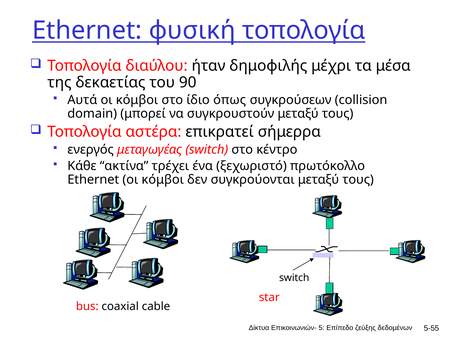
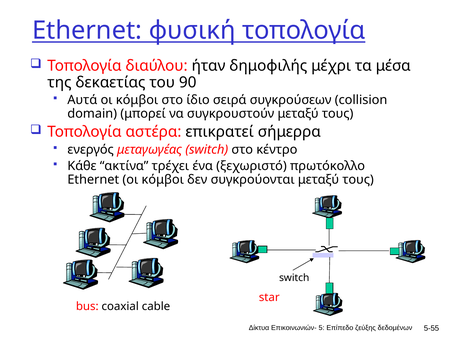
όπως: όπως -> σειρά (230, 100)
